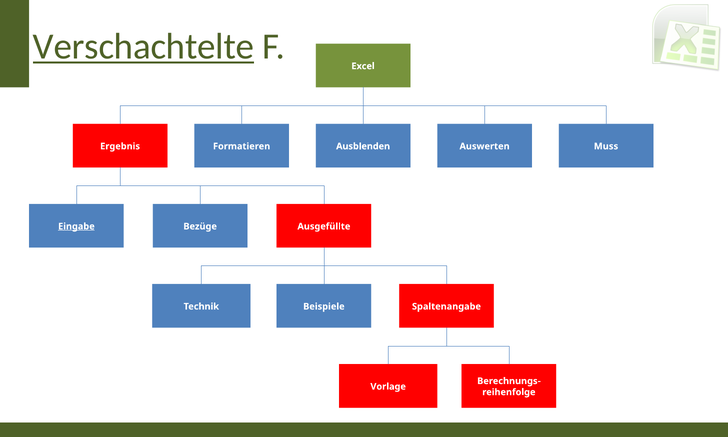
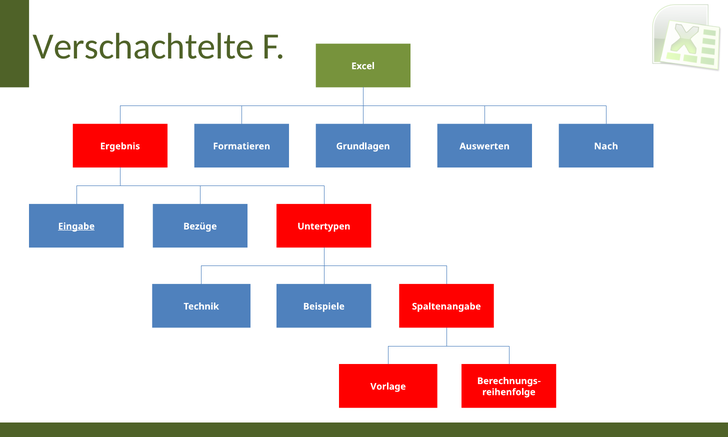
Verschachtelte underline: present -> none (144, 47)
Ausblenden: Ausblenden -> Grundlagen (363, 146)
Muss: Muss -> Nach (606, 146)
Ausgefüllte: Ausgefüllte -> Untertypen (324, 226)
